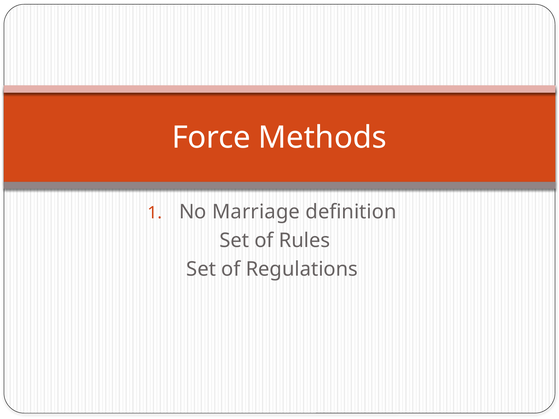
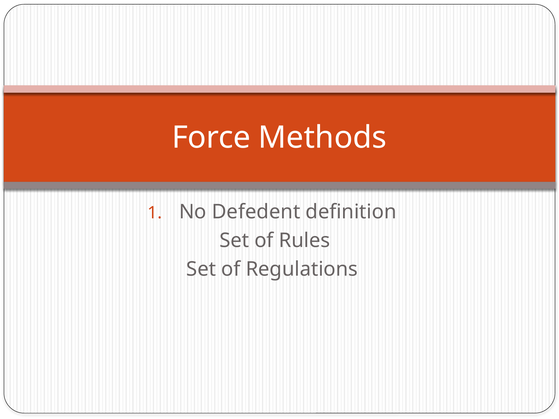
Marriage: Marriage -> Defedent (256, 212)
